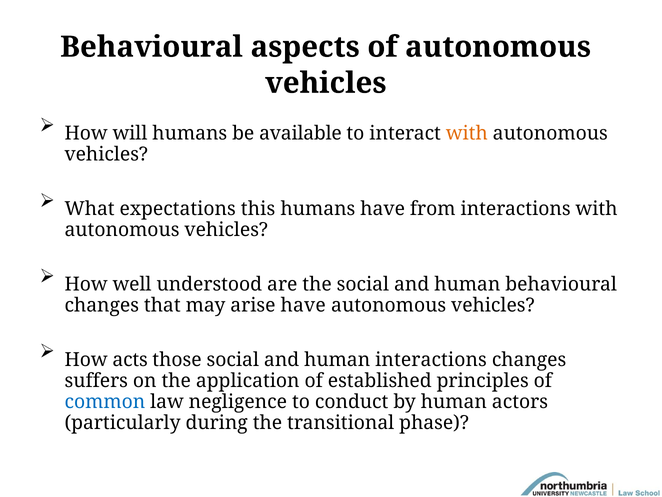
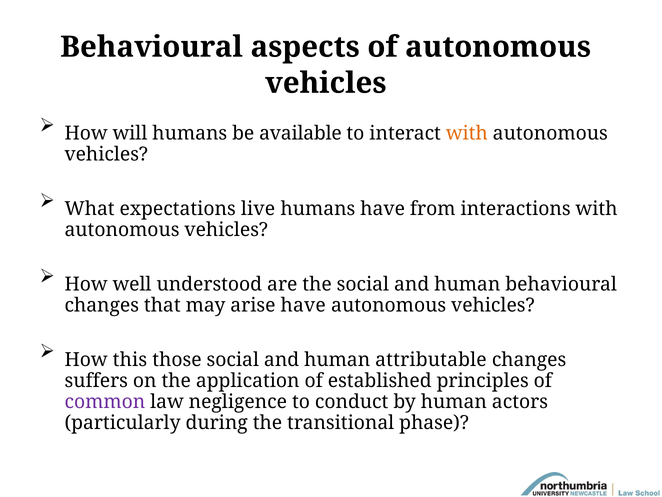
this: this -> live (258, 209)
acts: acts -> this (130, 359)
human interactions: interactions -> attributable (431, 359)
common colour: blue -> purple (105, 401)
